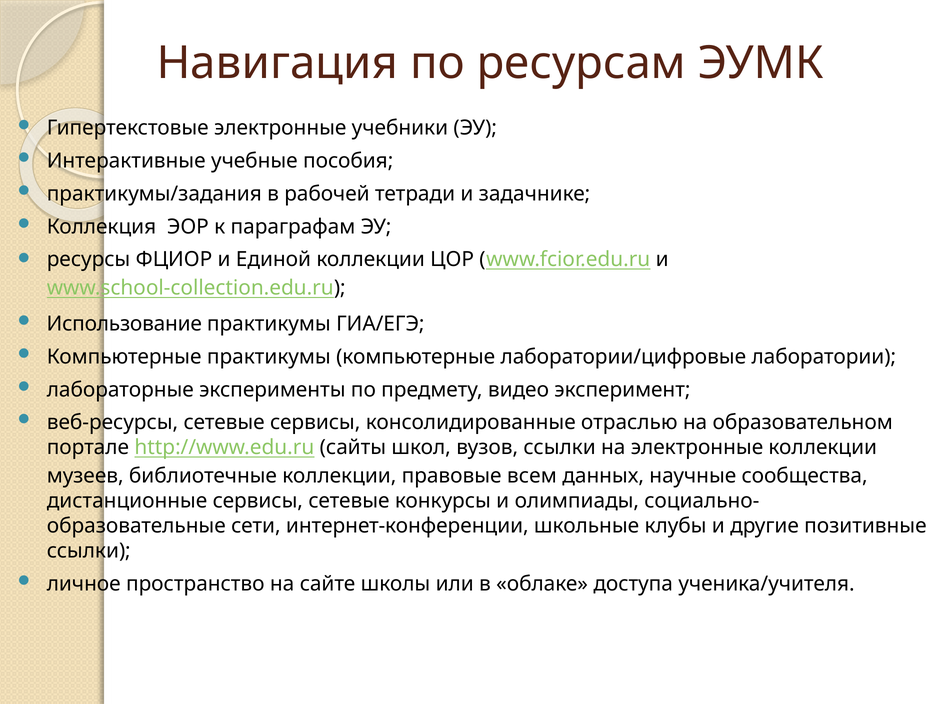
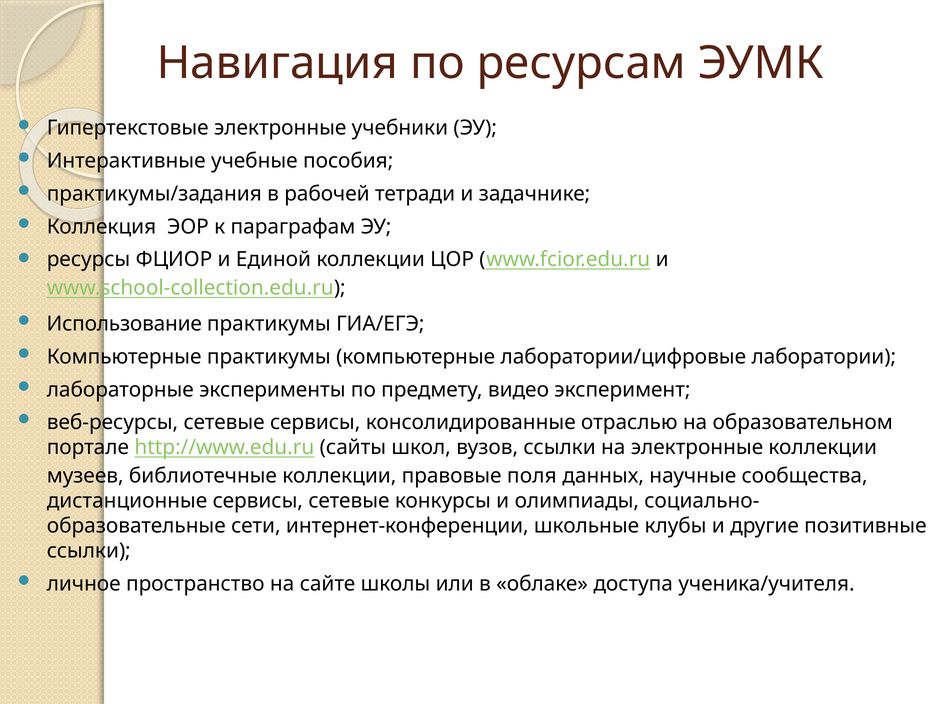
всем: всем -> поля (532, 476)
